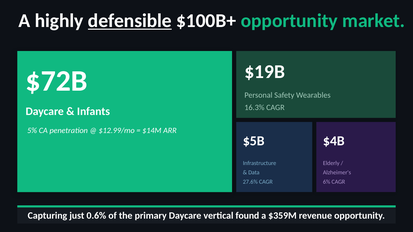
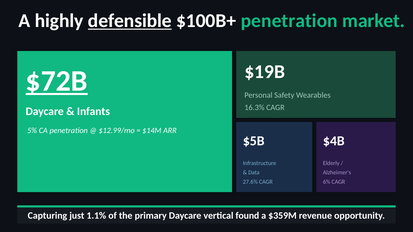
$100B+ opportunity: opportunity -> penetration (289, 21)
$72B underline: none -> present (57, 81)
0.6%: 0.6% -> 1.1% (96, 216)
